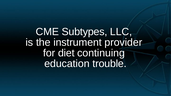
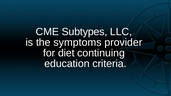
instrument: instrument -> symptoms (77, 42)
trouble: trouble -> criteria (109, 64)
